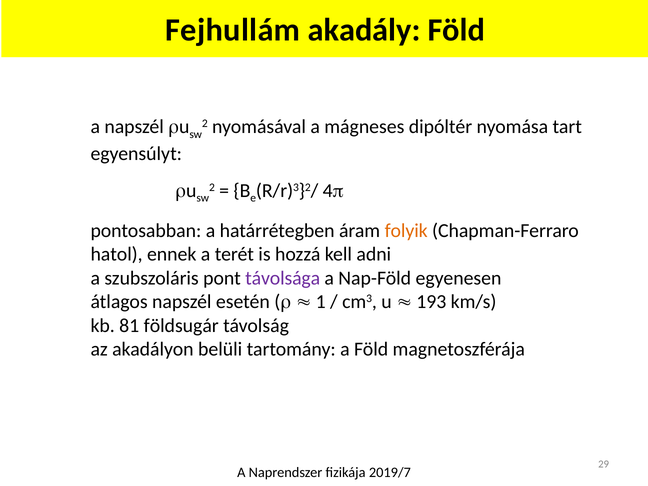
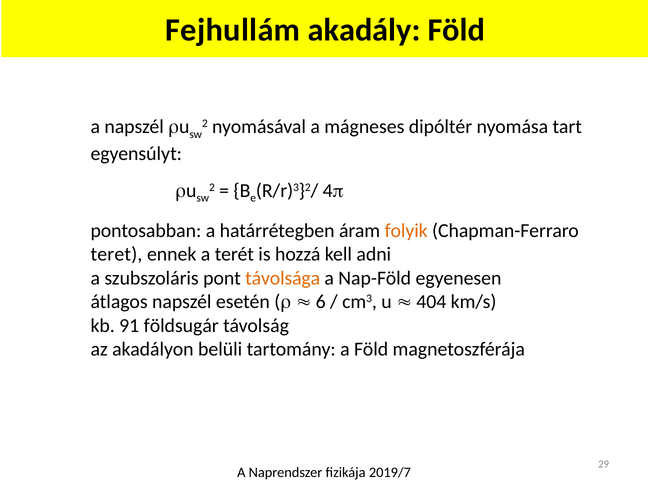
hatol: hatol -> teret (116, 254)
távolsága colour: purple -> orange (283, 278)
1: 1 -> 6 (321, 302)
193: 193 -> 404 (431, 302)
81: 81 -> 91 (129, 325)
